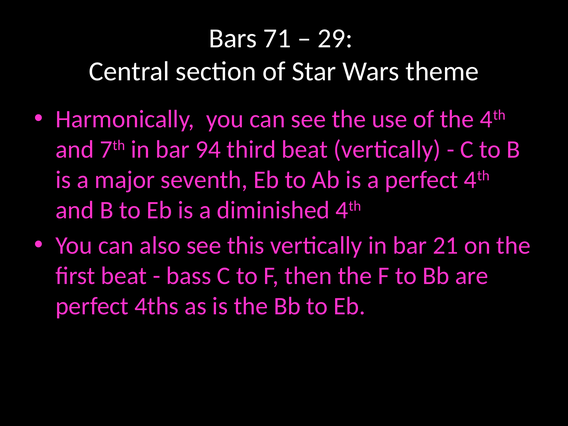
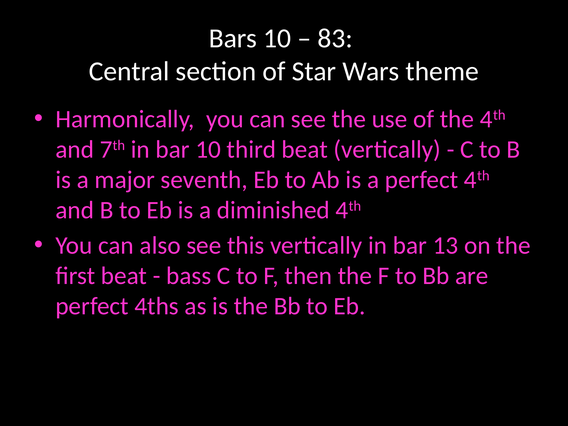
Bars 71: 71 -> 10 (277, 38)
29: 29 -> 83 (335, 38)
bar 94: 94 -> 10 (208, 149)
21: 21 -> 13 (446, 245)
